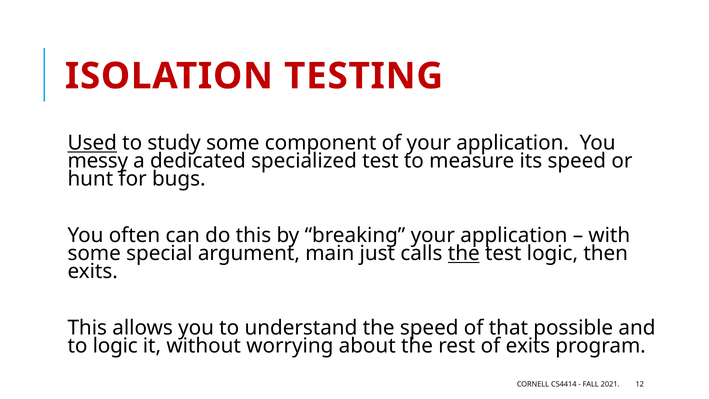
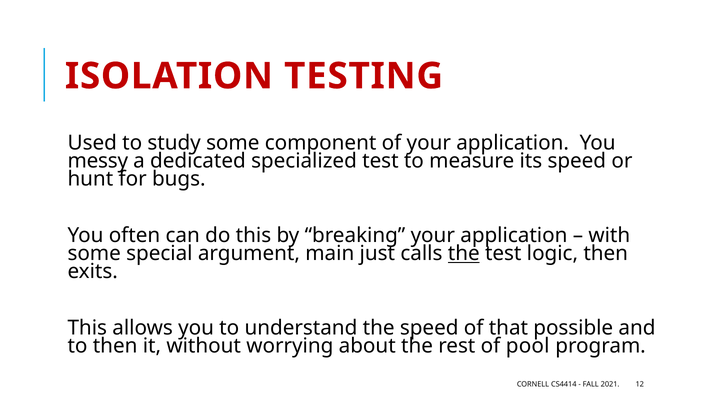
Used underline: present -> none (92, 143)
to logic: logic -> then (115, 346)
of exits: exits -> pool (528, 346)
